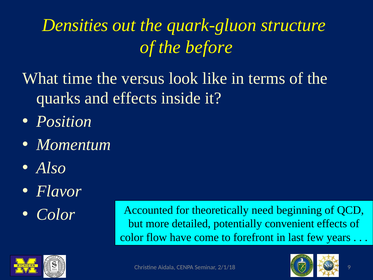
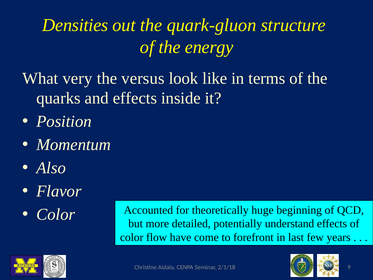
before: before -> energy (209, 47)
time: time -> very (77, 78)
need: need -> huge (263, 210)
convenient: convenient -> understand (290, 224)
